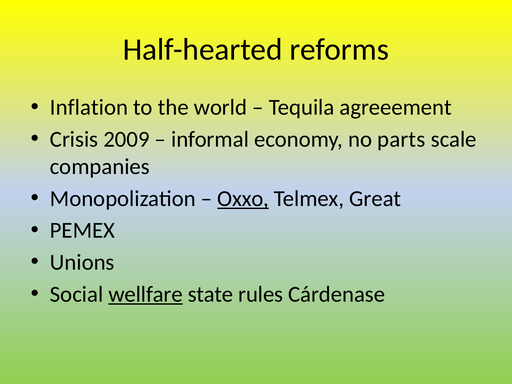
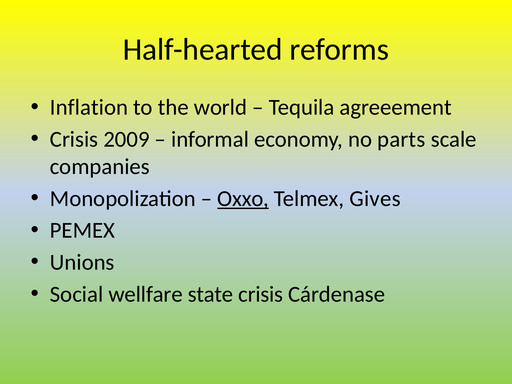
Great: Great -> Gives (375, 199)
wellfare underline: present -> none (146, 294)
state rules: rules -> crisis (261, 294)
